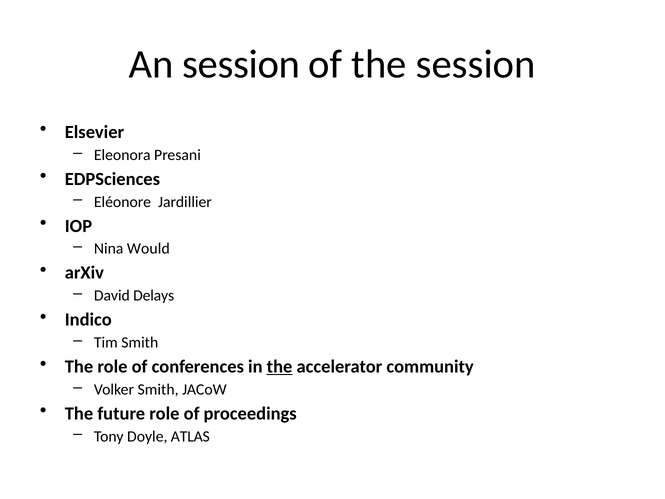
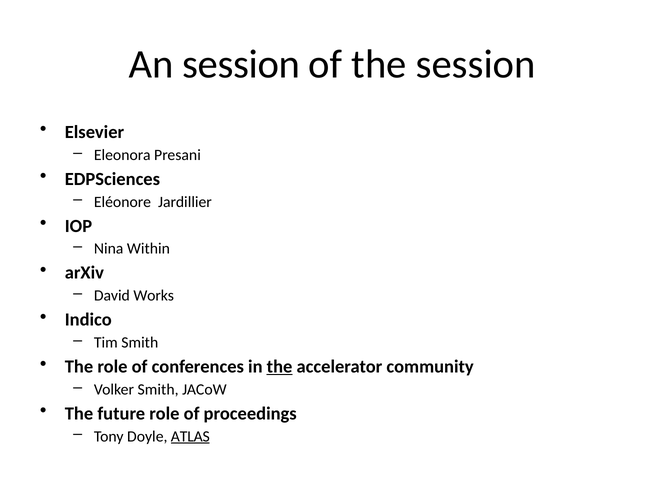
Would: Would -> Within (148, 249)
Delays: Delays -> Works (154, 296)
ATLAS underline: none -> present (190, 436)
